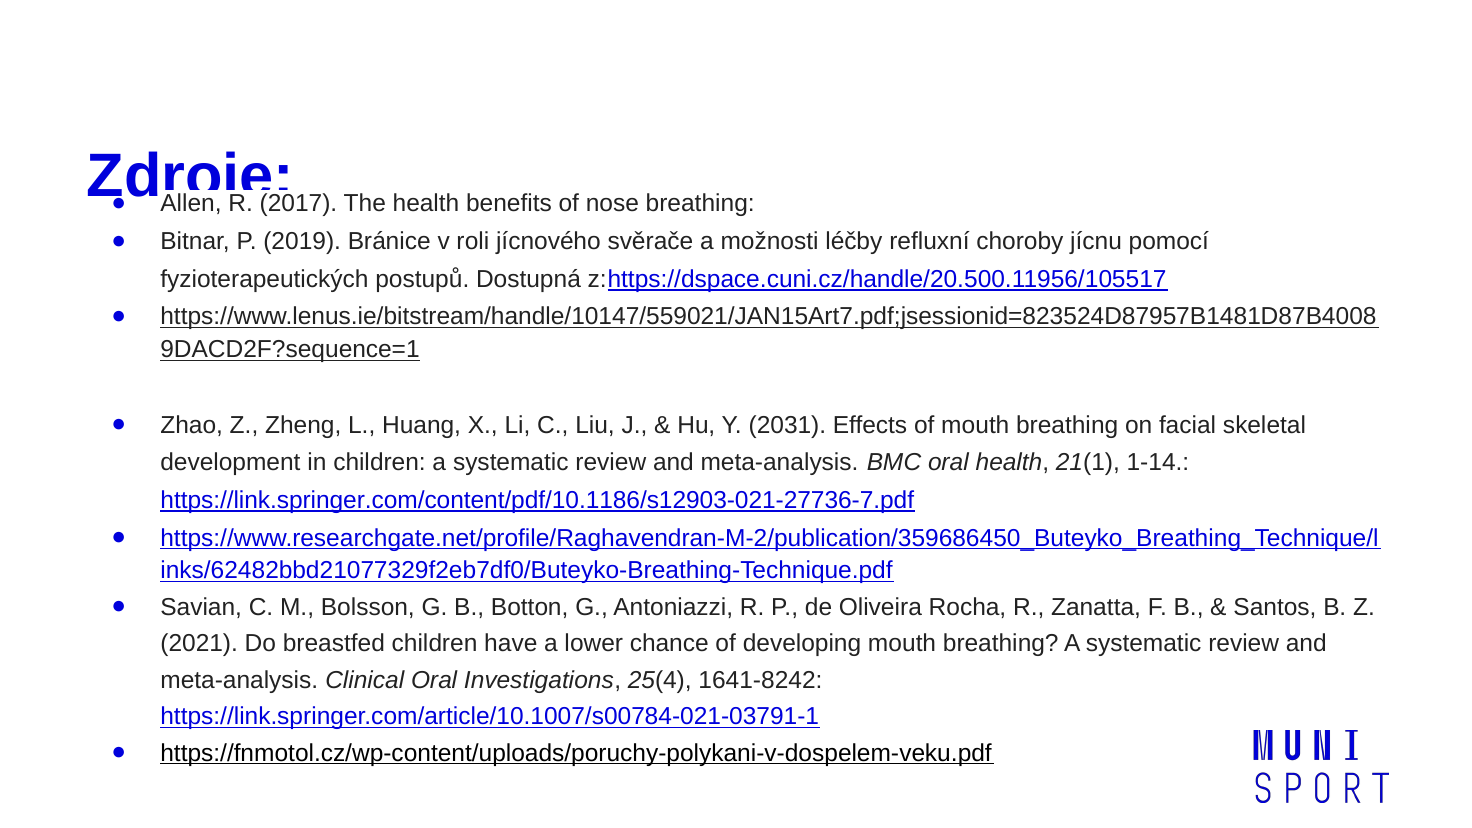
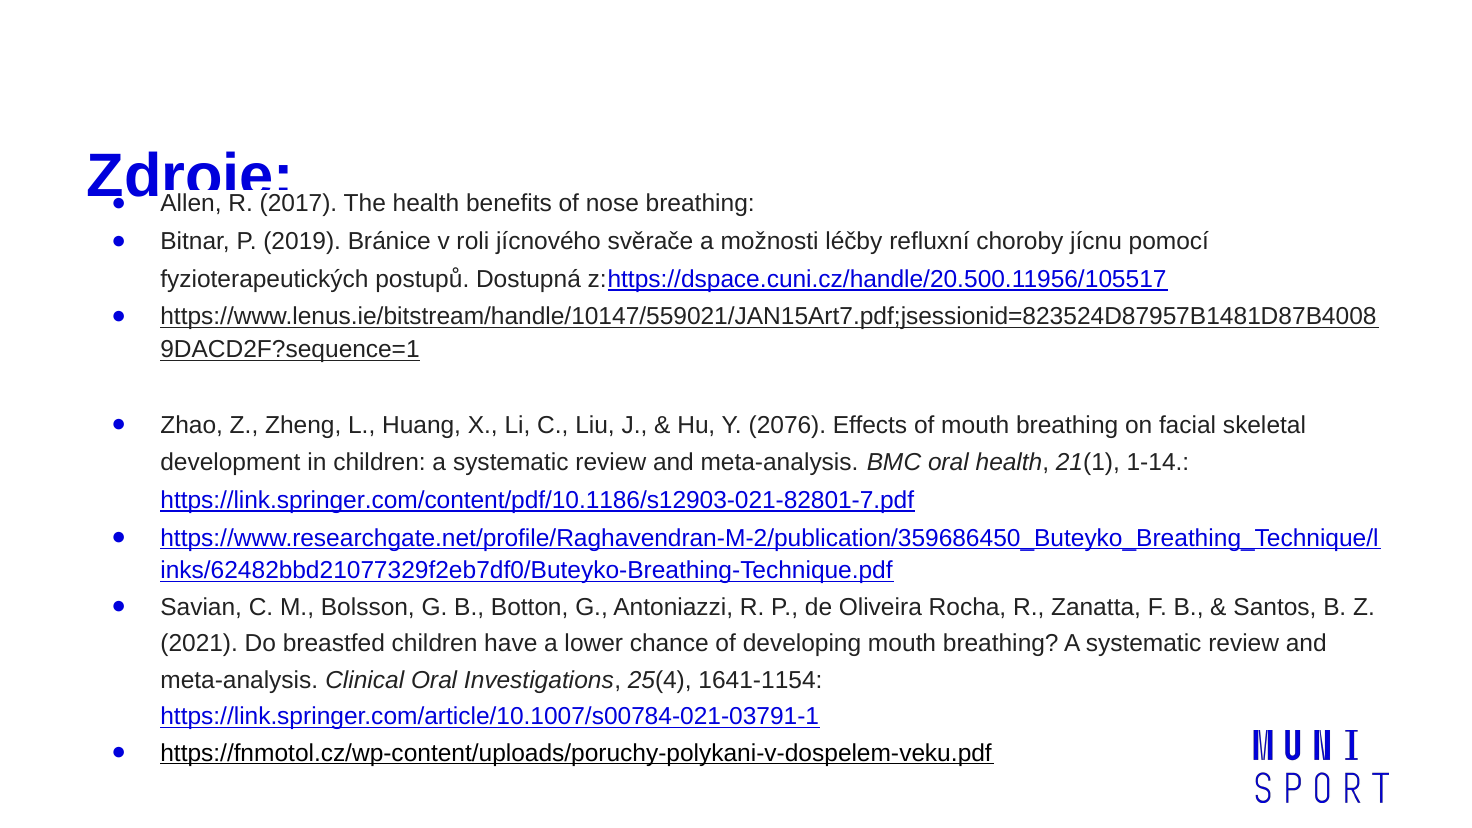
2031: 2031 -> 2076 (787, 425)
https://link.springer.com/content/pdf/10.1186/s12903-021-27736-7.pdf: https://link.springer.com/content/pdf/10.1186/s12903-021-27736-7.pdf -> https://link.springer.com/content/pdf/10.1186/s12903-021-82801-7.pdf (537, 500)
1641-8242: 1641-8242 -> 1641-1154 (760, 680)
